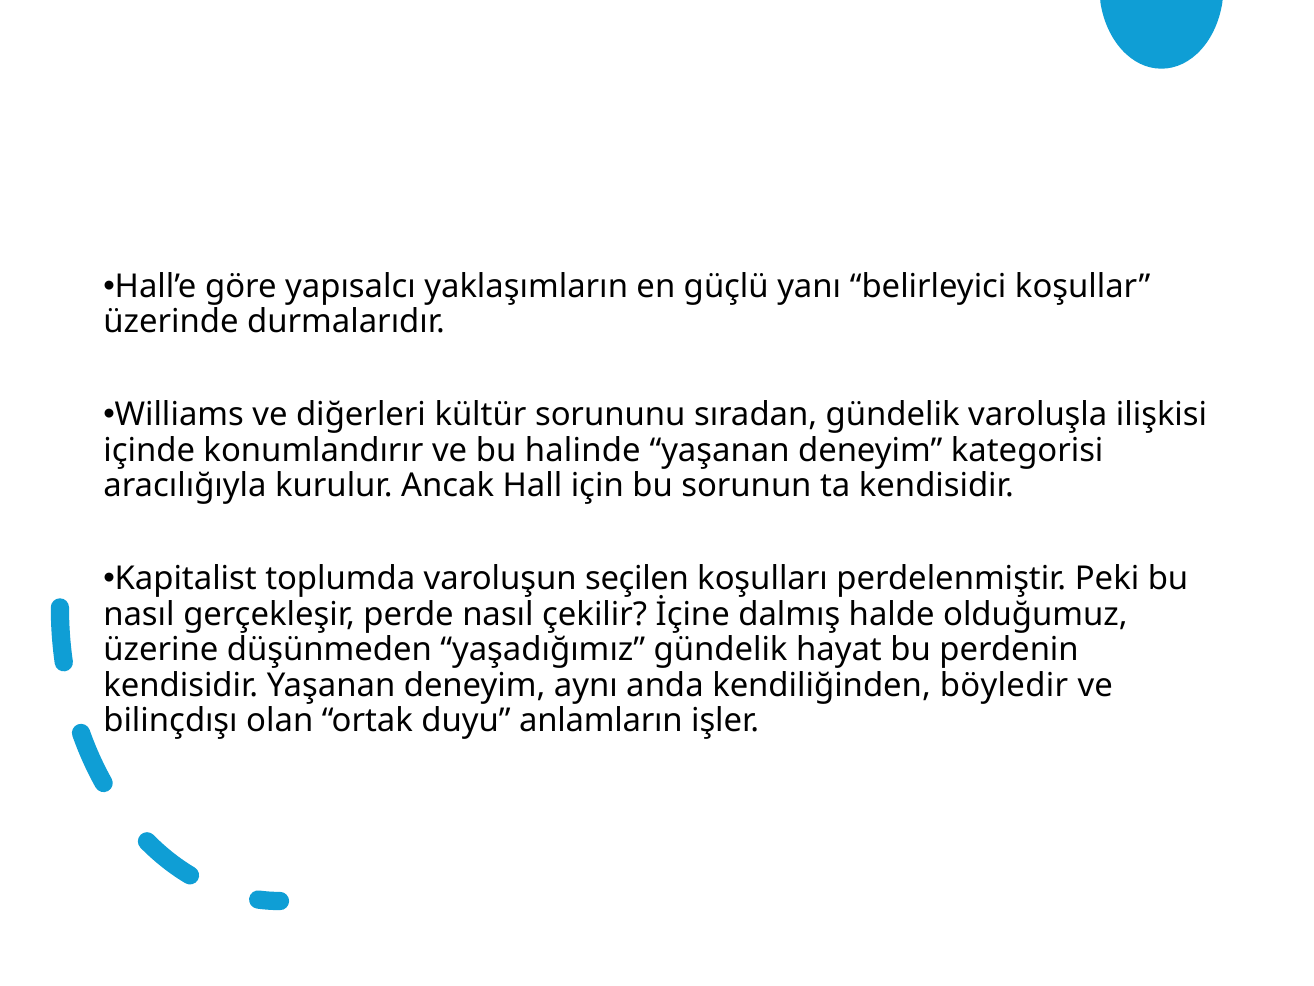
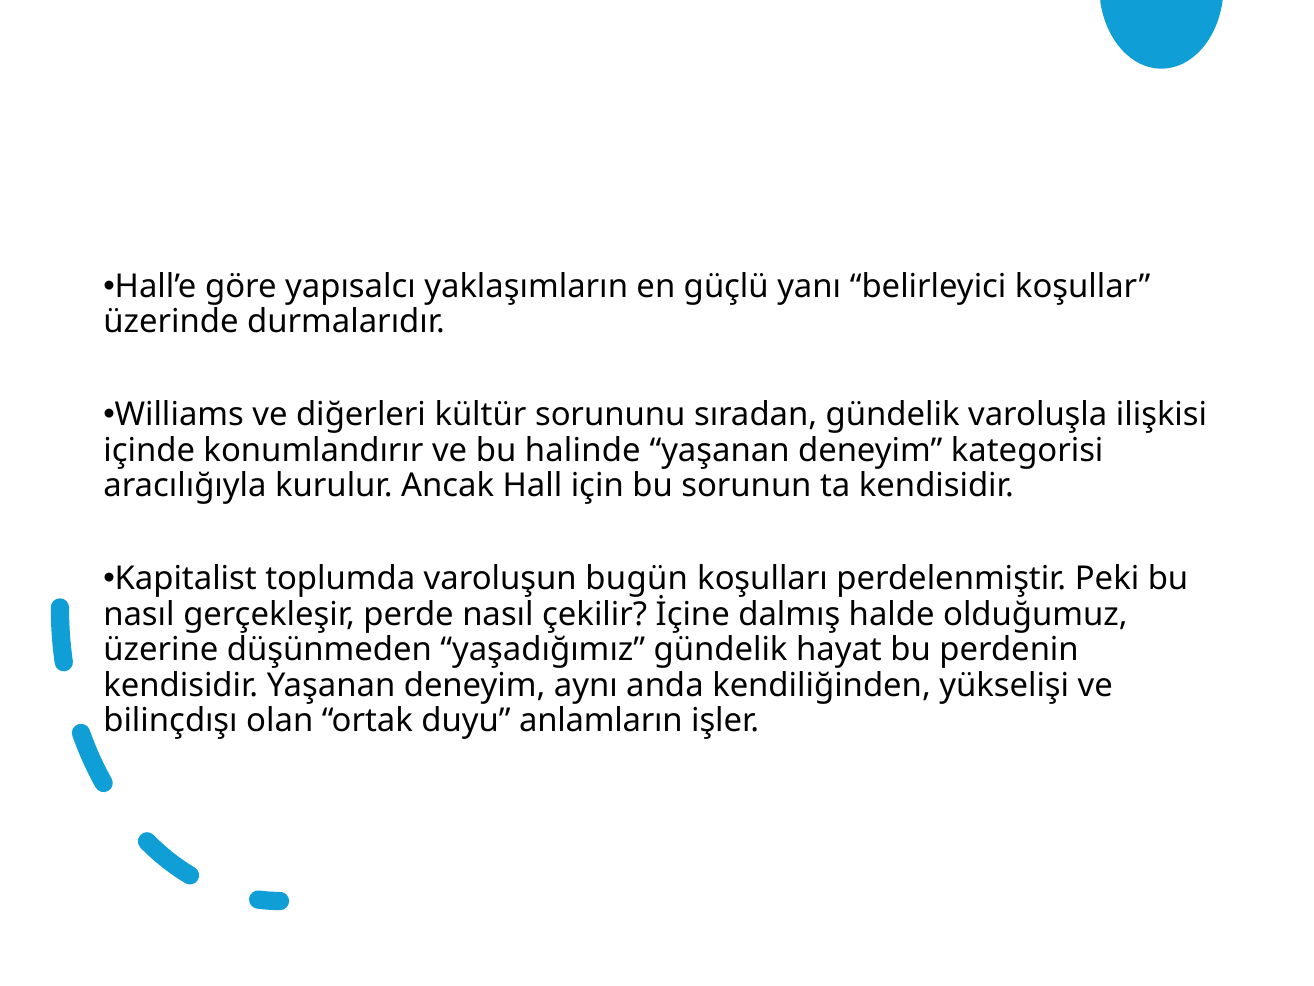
seçilen: seçilen -> bugün (637, 579)
böyledir: böyledir -> yükselişi (1004, 685)
